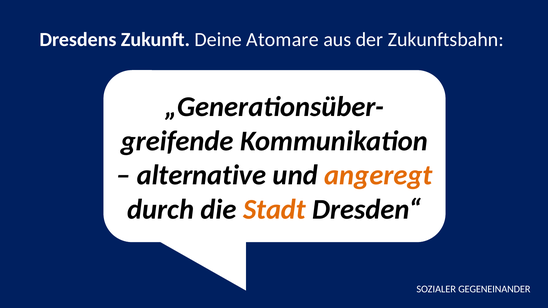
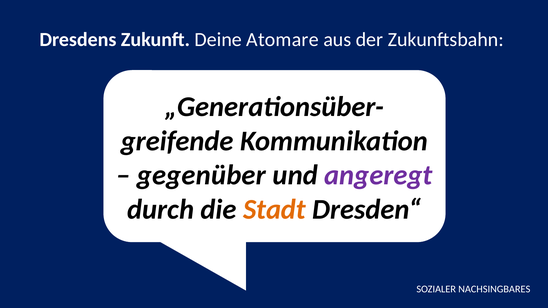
alternative: alternative -> gegenüber (201, 175)
angeregt colour: orange -> purple (378, 175)
GEGENEINANDER: GEGENEINANDER -> NACHSINGBARES (494, 289)
